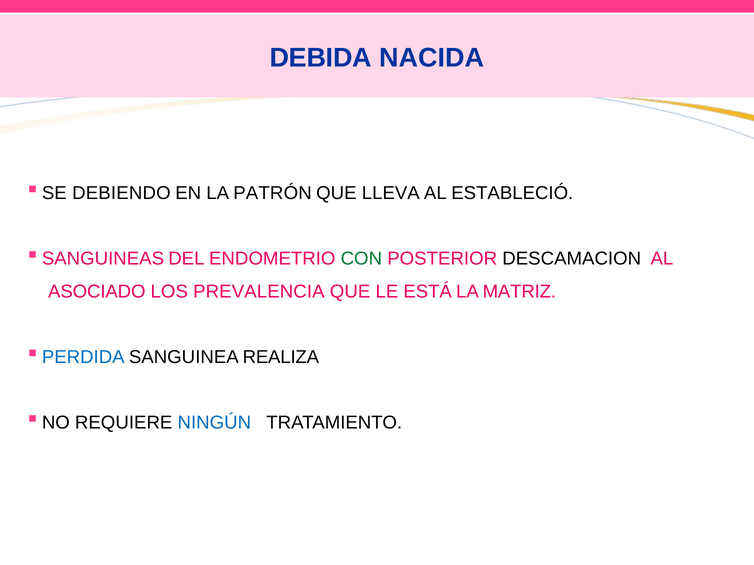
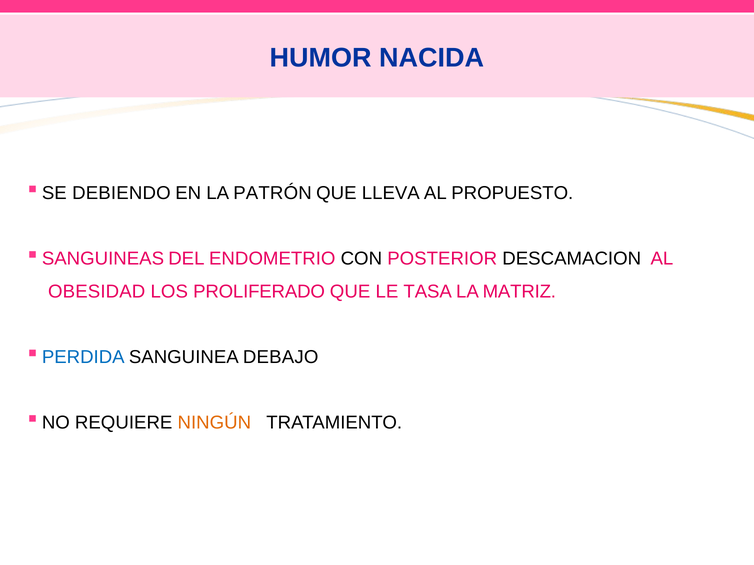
DEBIDA: DEBIDA -> HUMOR (321, 58)
ESTABLECIÓ: ESTABLECIÓ -> PROPUESTO (512, 193)
CON colour: green -> black (361, 259)
ASOCIADO: ASOCIADO -> OBESIDAD (97, 292)
PREVALENCIA: PREVALENCIA -> PROLIFERADO (259, 292)
ESTÁ: ESTÁ -> TASA (428, 292)
REALIZA: REALIZA -> DEBAJO (281, 357)
NINGÚN colour: blue -> orange (214, 423)
